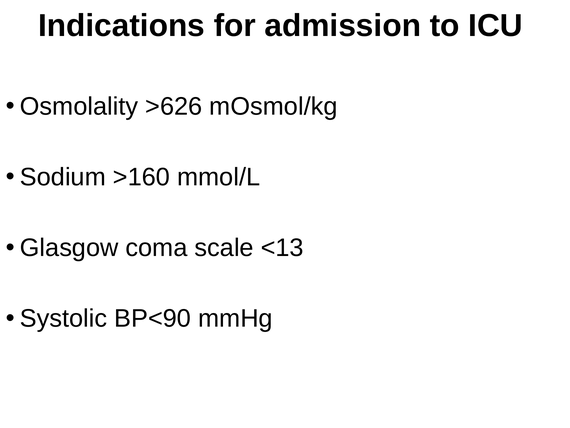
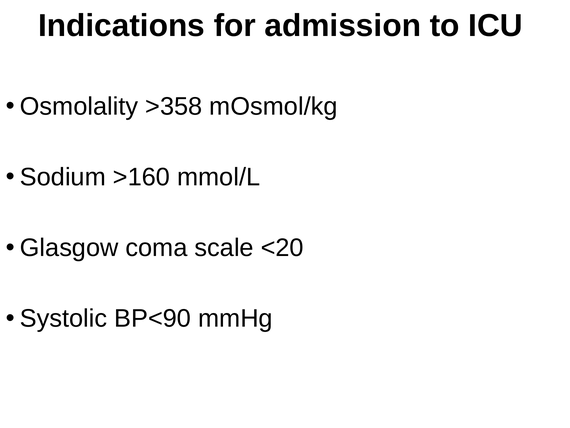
>626: >626 -> >358 (174, 106)
<13: <13 -> <20 (282, 248)
